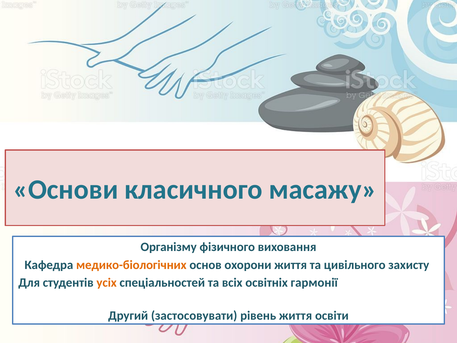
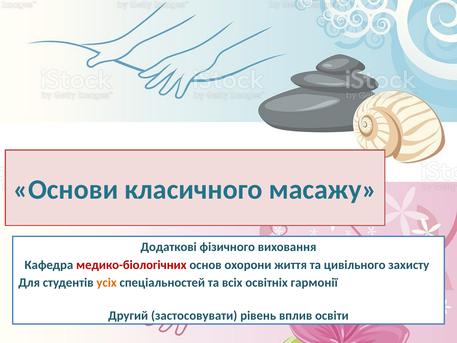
Організму: Організму -> Додаткові (169, 247)
медико-біологічних colour: orange -> red (131, 265)
рівень життя: життя -> вплив (296, 316)
